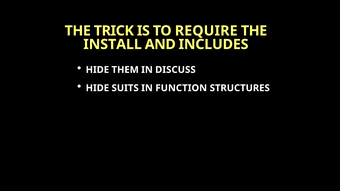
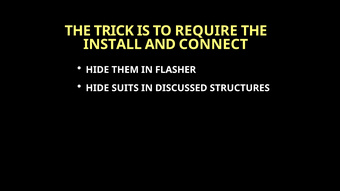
INCLUDES: INCLUDES -> CONNECT (213, 44)
DISCUSS: DISCUSS -> FLASHER (176, 70)
FUNCTION: FUNCTION -> DISCUSSED (181, 88)
